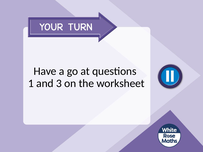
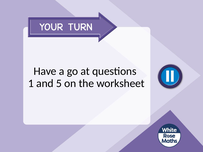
3: 3 -> 5 (59, 84)
